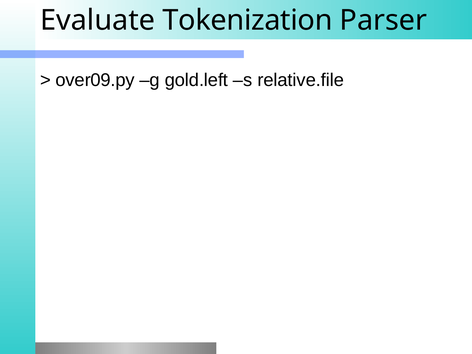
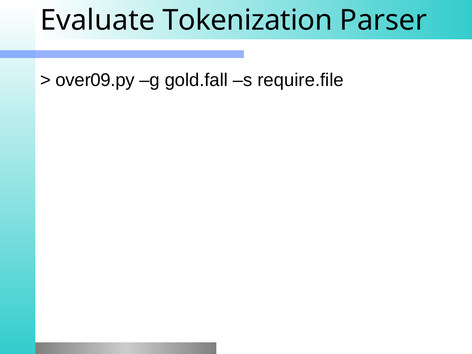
gold.left: gold.left -> gold.fall (196, 80)
relative.file: relative.file -> require.file (301, 80)
